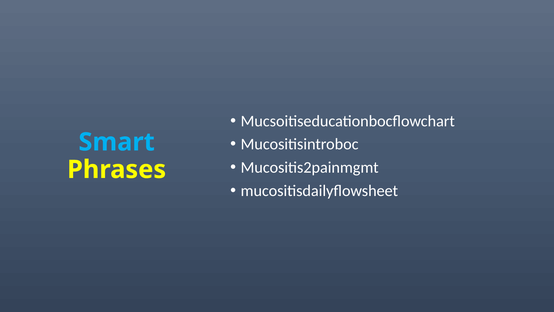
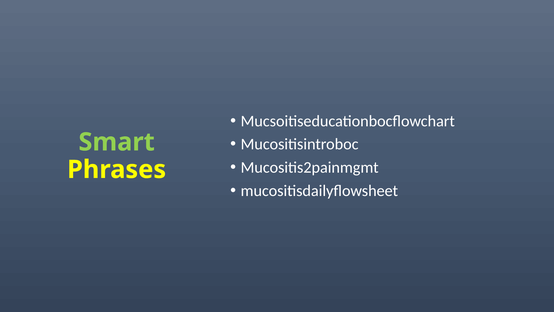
Smart colour: light blue -> light green (117, 142)
